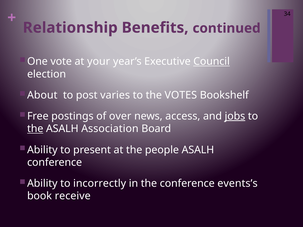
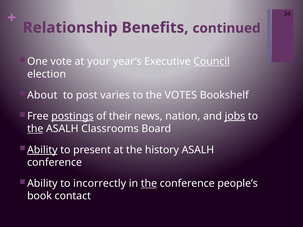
postings underline: none -> present (72, 116)
over: over -> their (120, 116)
access: access -> nation (183, 116)
Association: Association -> Classrooms (110, 129)
Ability underline: none -> present (42, 150)
people: people -> history (162, 150)
the underline: none -> present (149, 184)
events’s: events’s -> people’s (238, 184)
receive: receive -> contact (73, 196)
